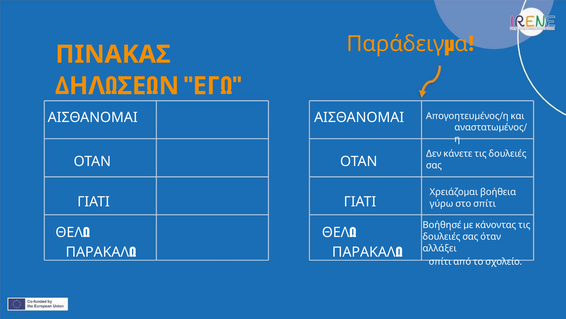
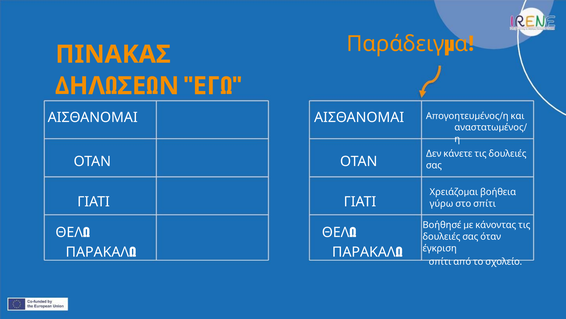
αλλάξει: αλλάξει -> έγκριση (440, 248)
